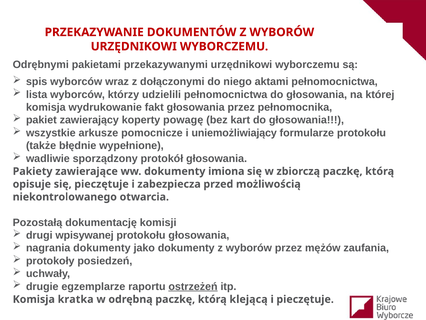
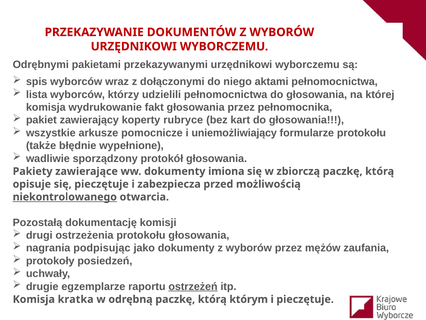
powagę: powagę -> rubryce (183, 120)
niekontrolowanego underline: none -> present (65, 197)
wpisywanej: wpisywanej -> ostrzeżenia (84, 235)
nagrania dokumenty: dokumenty -> podpisując (102, 248)
klejącą: klejącą -> którym (249, 299)
